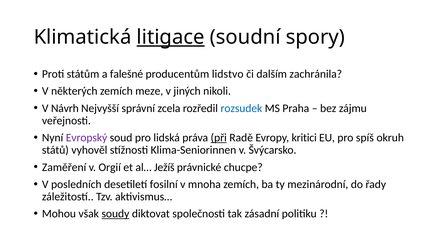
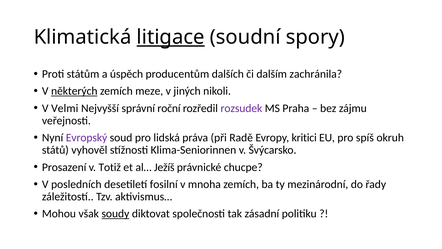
falešné: falešné -> úspěch (127, 74)
lidstvo: lidstvo -> dalších (228, 74)
některých underline: none -> present (74, 91)
Návrh: Návrh -> Velmi (65, 108)
zcela: zcela -> roční (169, 108)
rozsudek colour: blue -> purple (241, 108)
při underline: present -> none (219, 138)
Zaměření: Zaměření -> Prosazení (64, 167)
Orgií: Orgií -> Totiž (110, 167)
